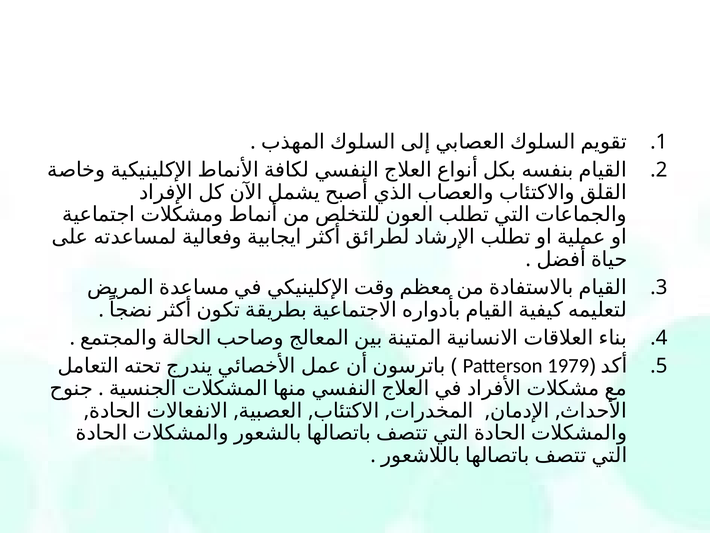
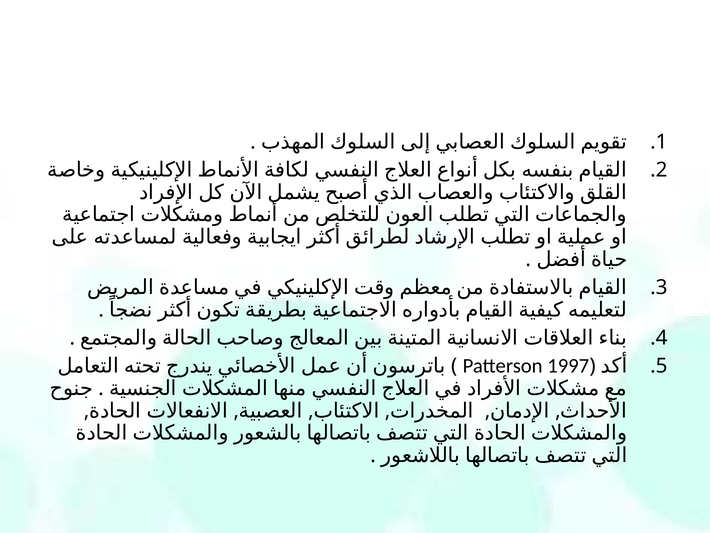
1979: 1979 -> 1997 (568, 366)
